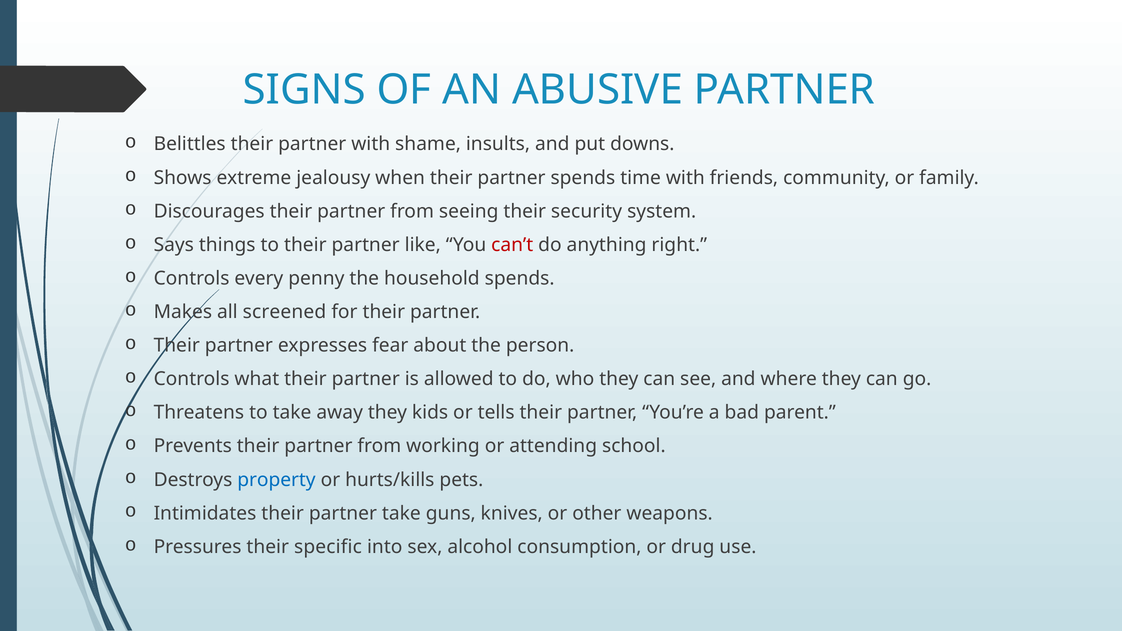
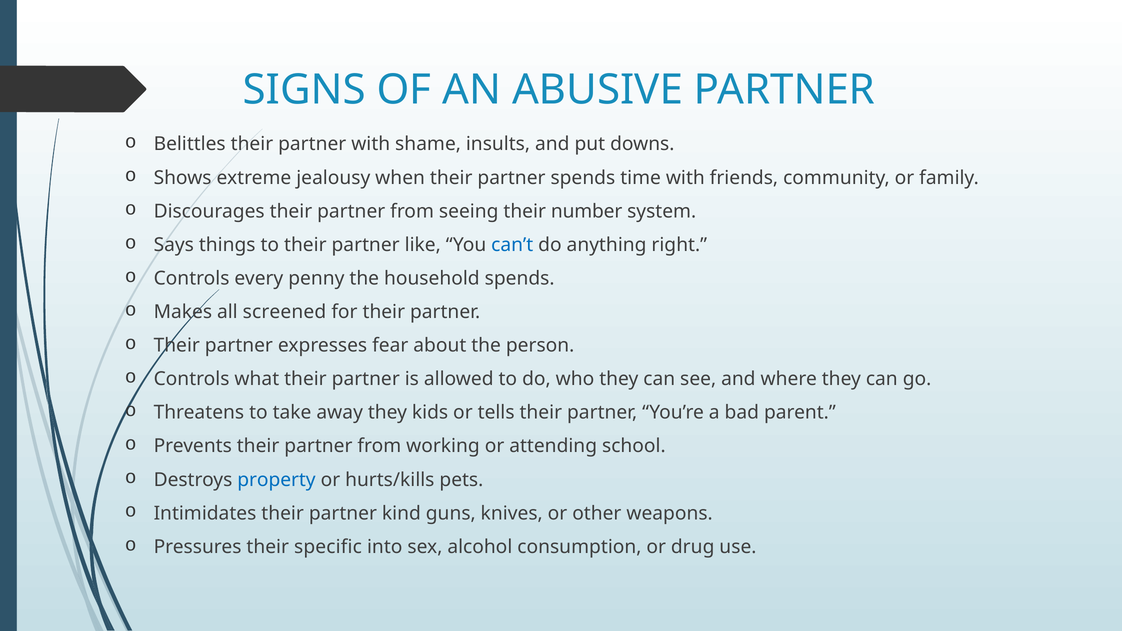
security: security -> number (587, 211)
can’t colour: red -> blue (512, 245)
partner take: take -> kind (401, 513)
